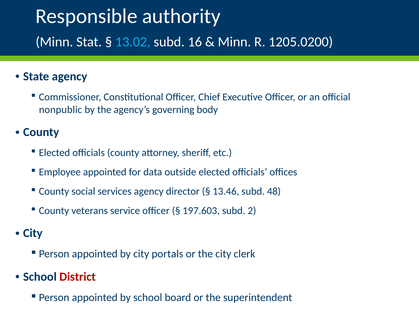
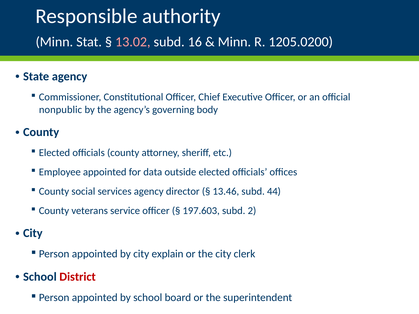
13.02 colour: light blue -> pink (133, 42)
48: 48 -> 44 (274, 191)
portals: portals -> explain (168, 254)
